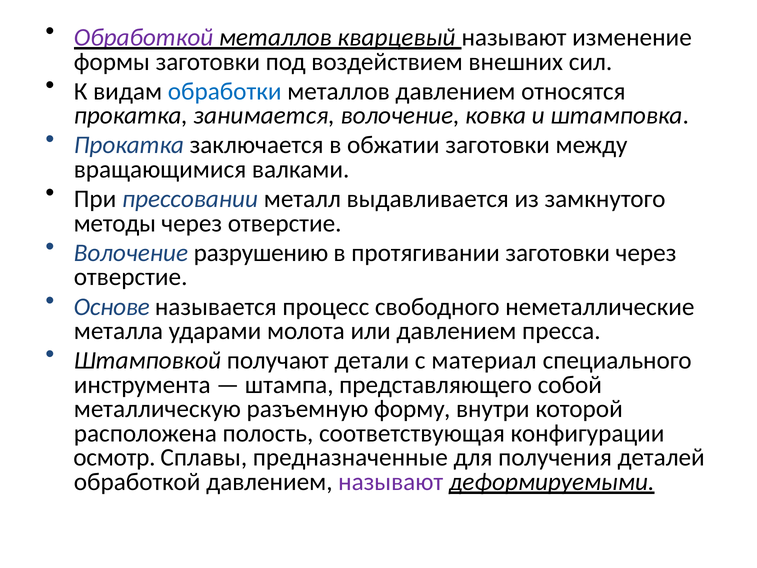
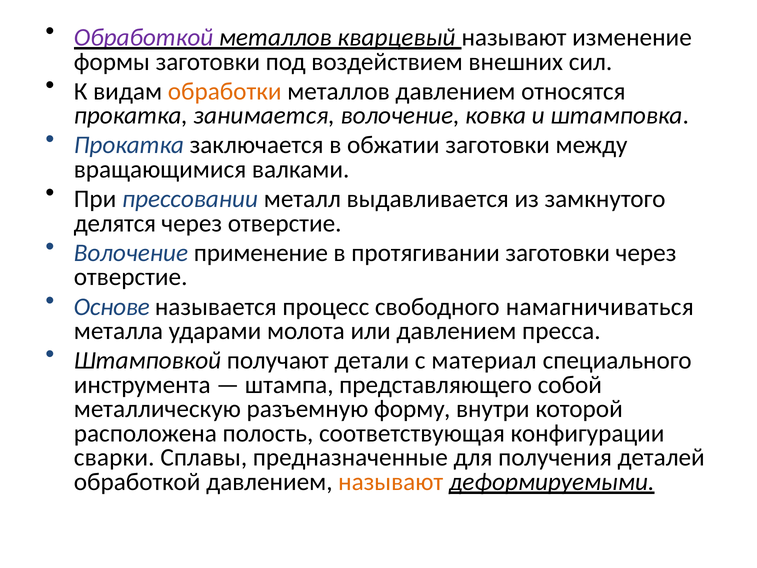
обработки colour: blue -> orange (225, 91)
методы: методы -> делятся (115, 223)
разрушению: разрушению -> применение (261, 253)
неметаллические: неметаллические -> намагничиваться (600, 307)
осмотр: осмотр -> сварки (114, 457)
называют colour: purple -> orange (391, 482)
